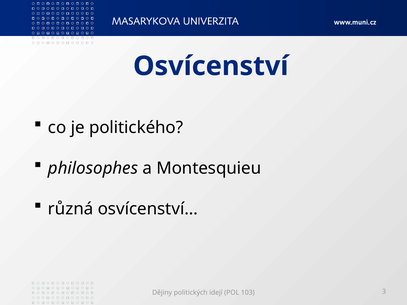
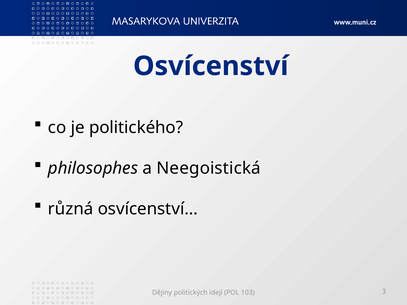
Montesquieu: Montesquieu -> Neegoistická (209, 168)
